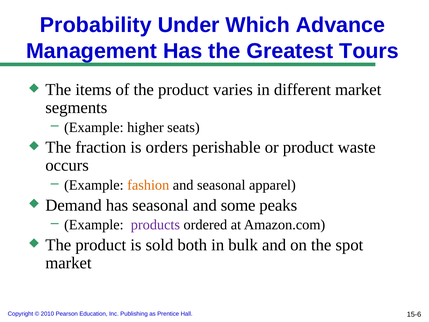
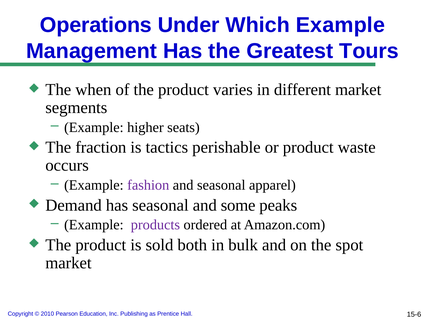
Probability: Probability -> Operations (96, 25)
Which Advance: Advance -> Example (340, 25)
items: items -> when (93, 90)
orders: orders -> tactics (167, 147)
fashion colour: orange -> purple (148, 185)
